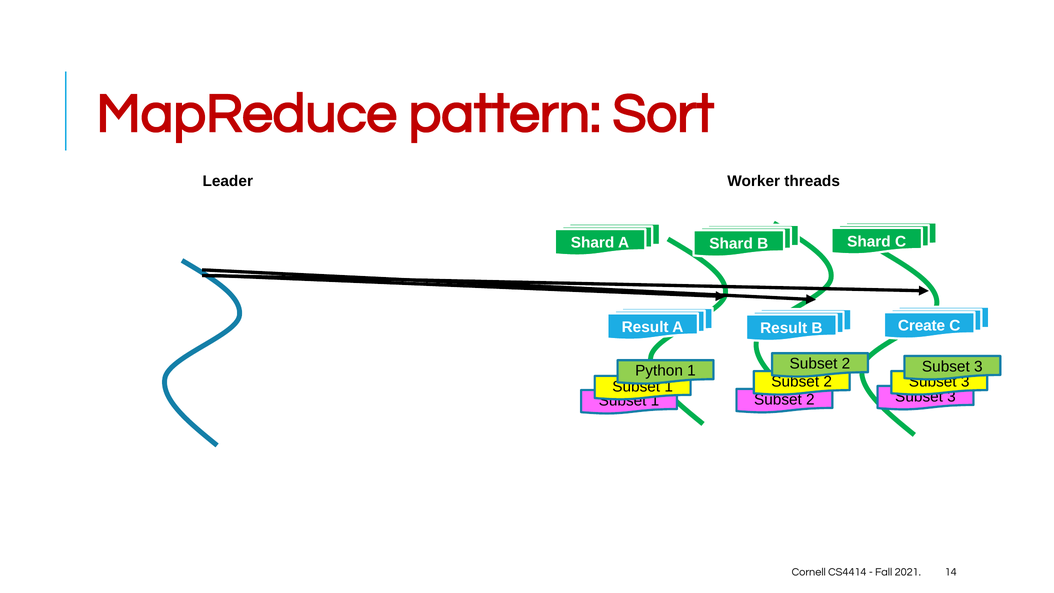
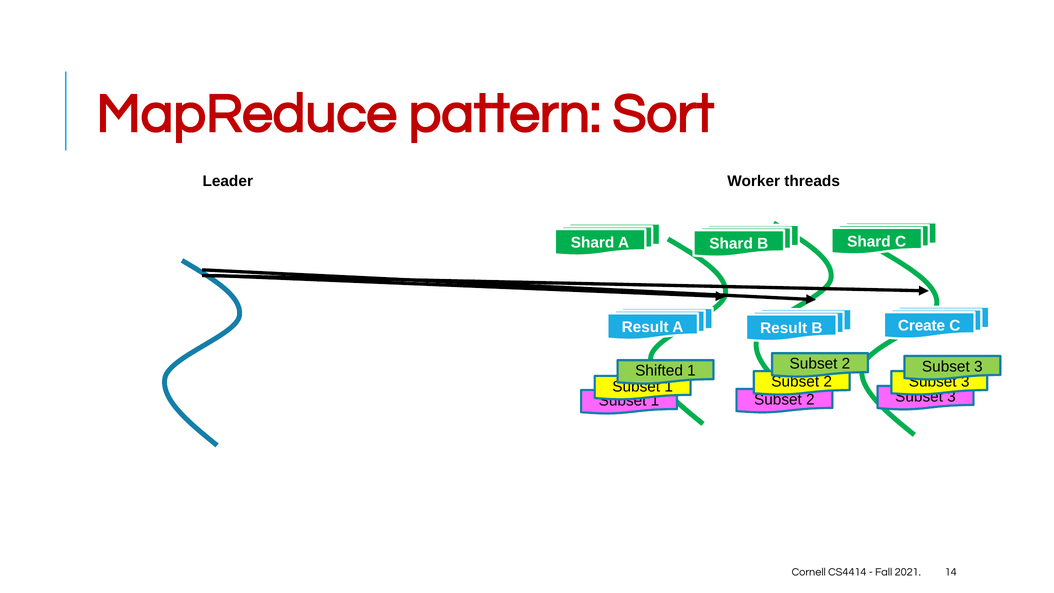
Python: Python -> Shifted (659, 371)
